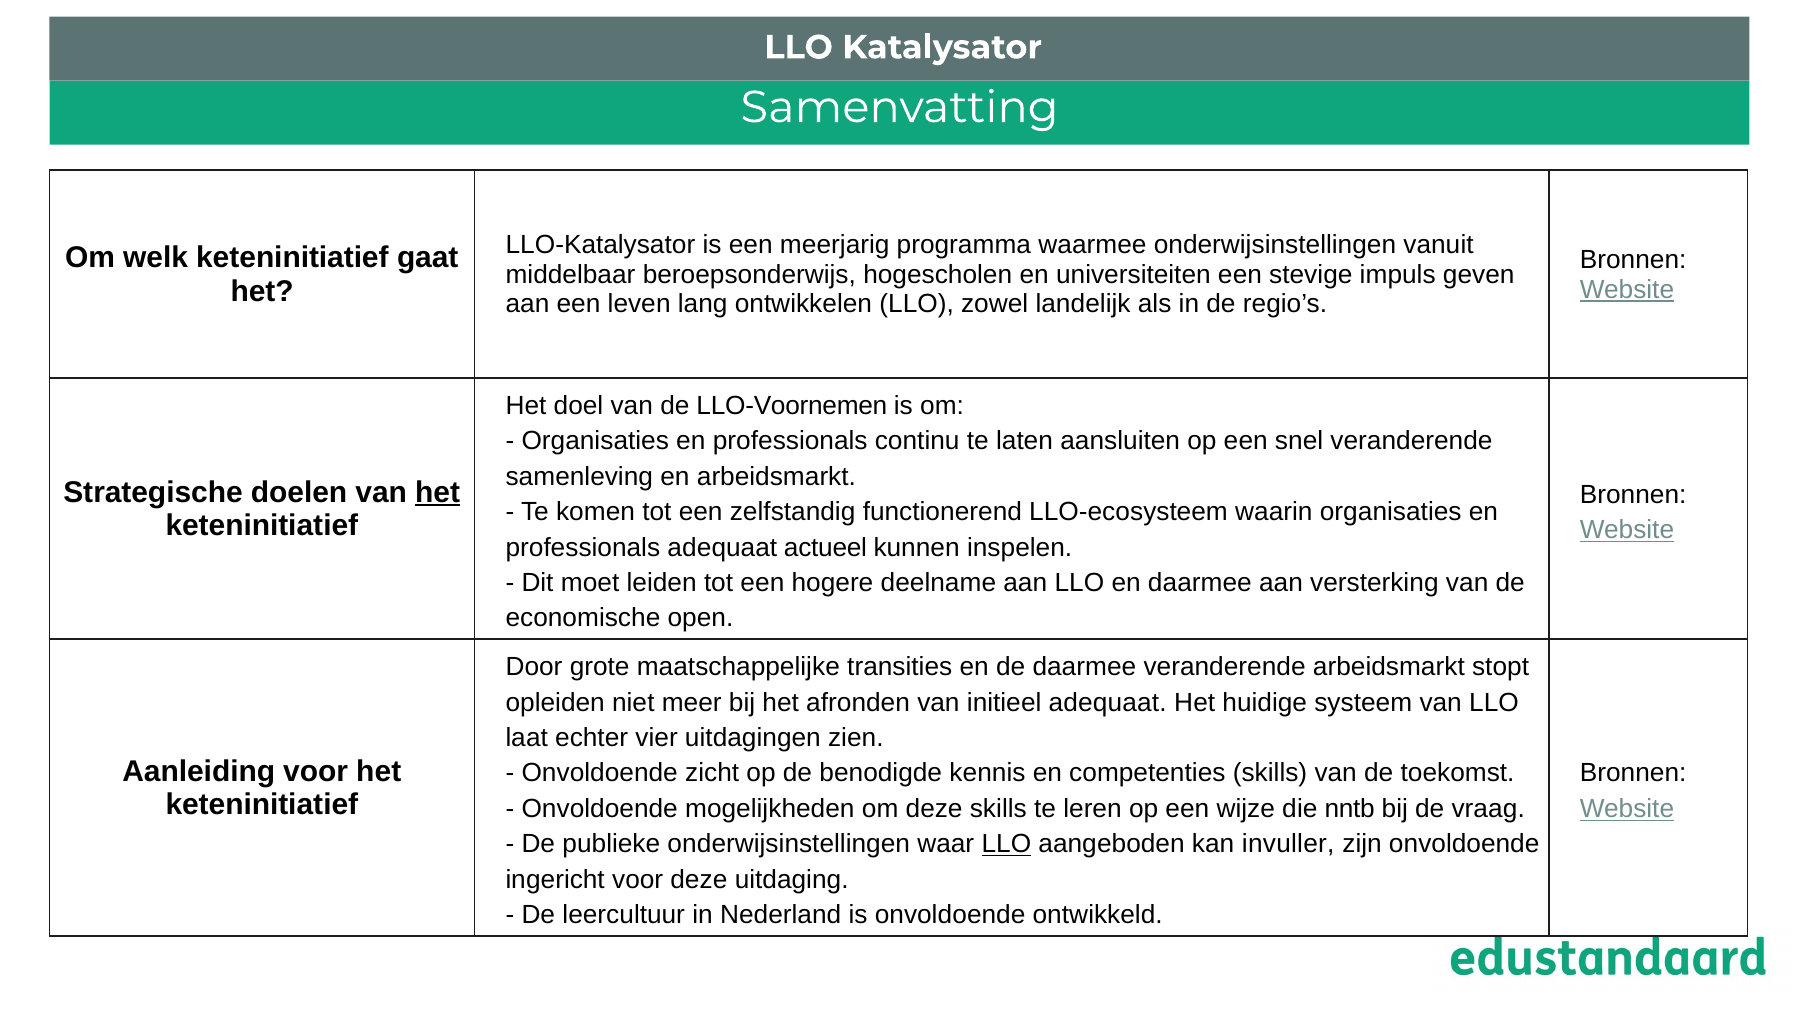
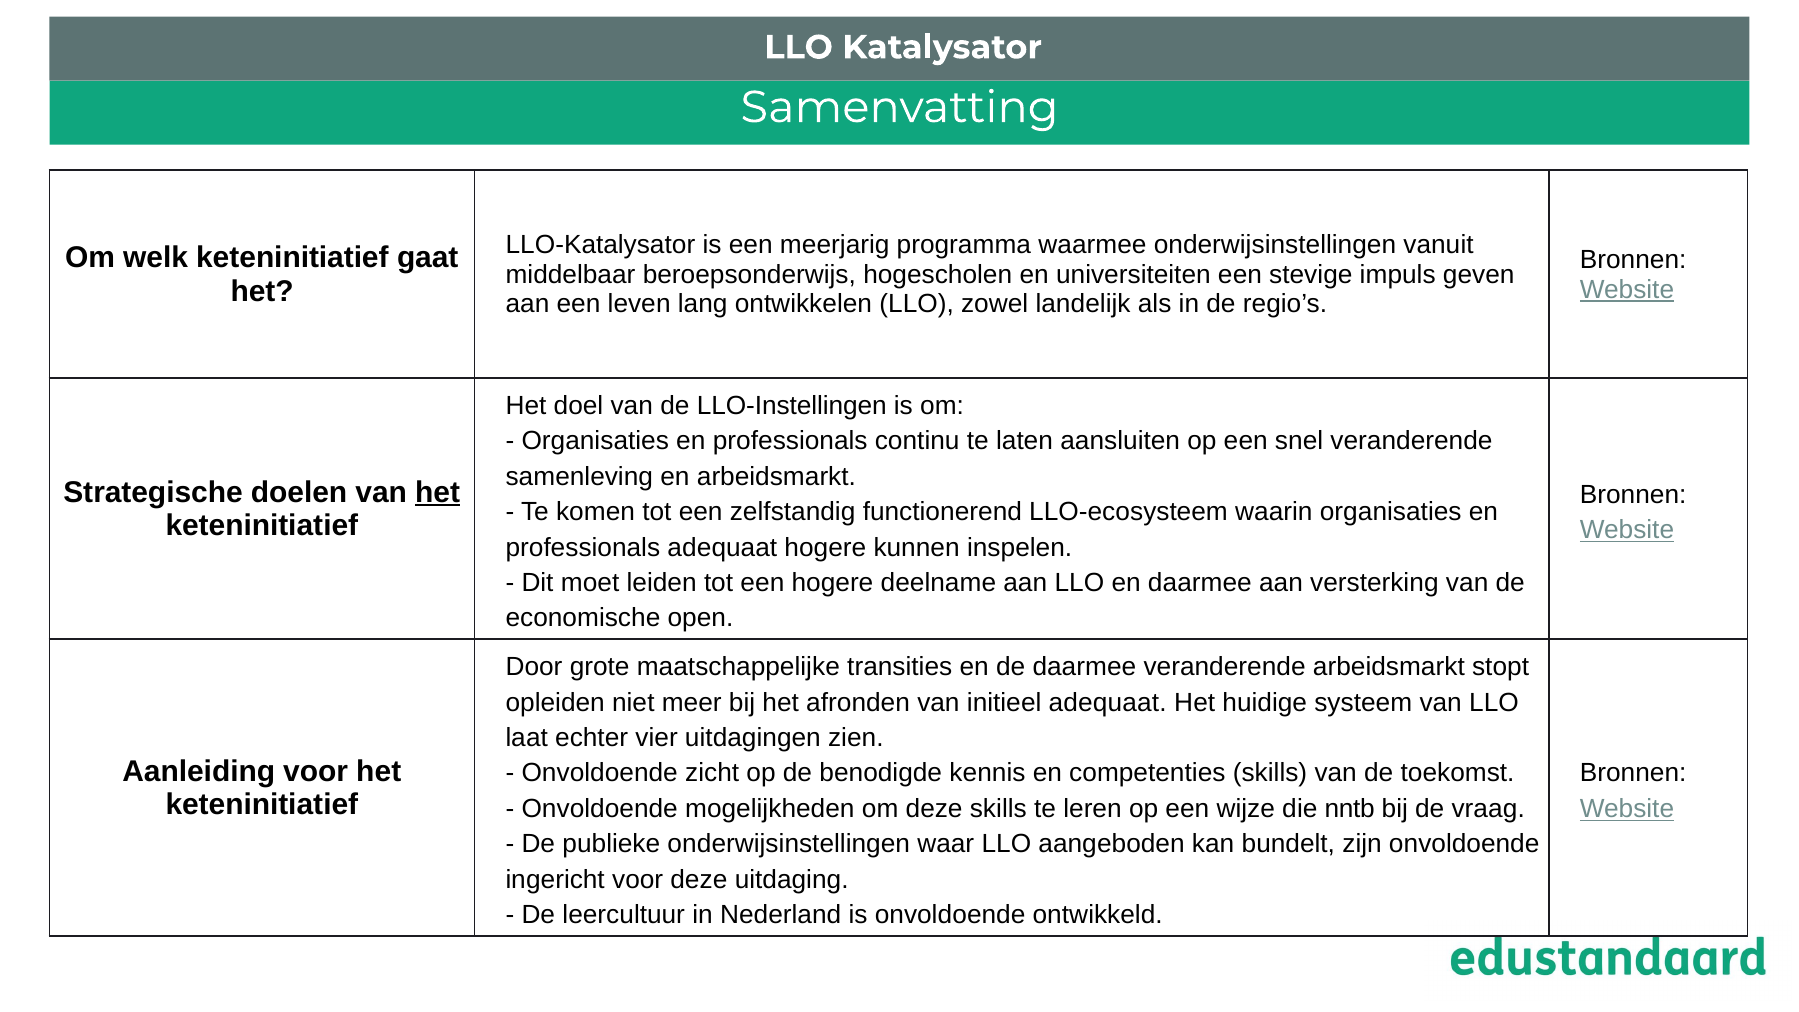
LLO-Voornemen: LLO-Voornemen -> LLO-Instellingen (792, 406)
adequaat actueel: actueel -> hogere (825, 547)
LLO underline: present -> none (1006, 844)
invuller: invuller -> bundelt (1288, 844)
